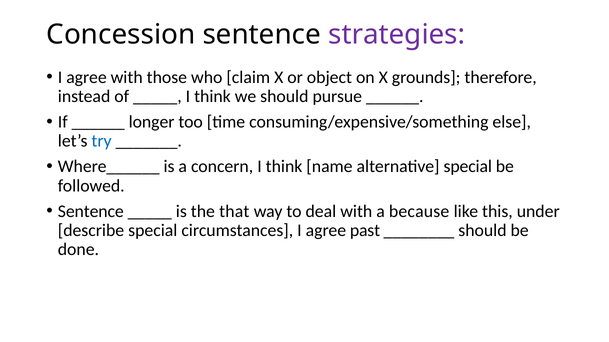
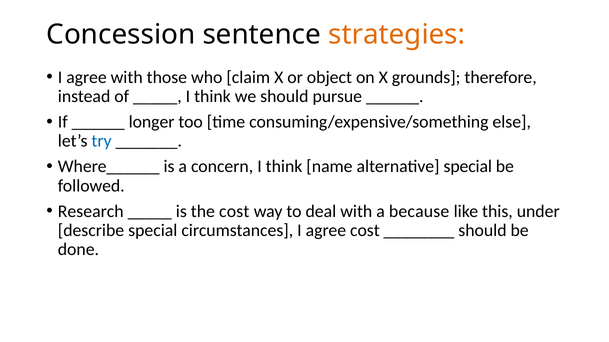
strategies colour: purple -> orange (397, 34)
Sentence: Sentence -> Research (91, 212)
the that: that -> cost (234, 212)
agree past: past -> cost (365, 231)
